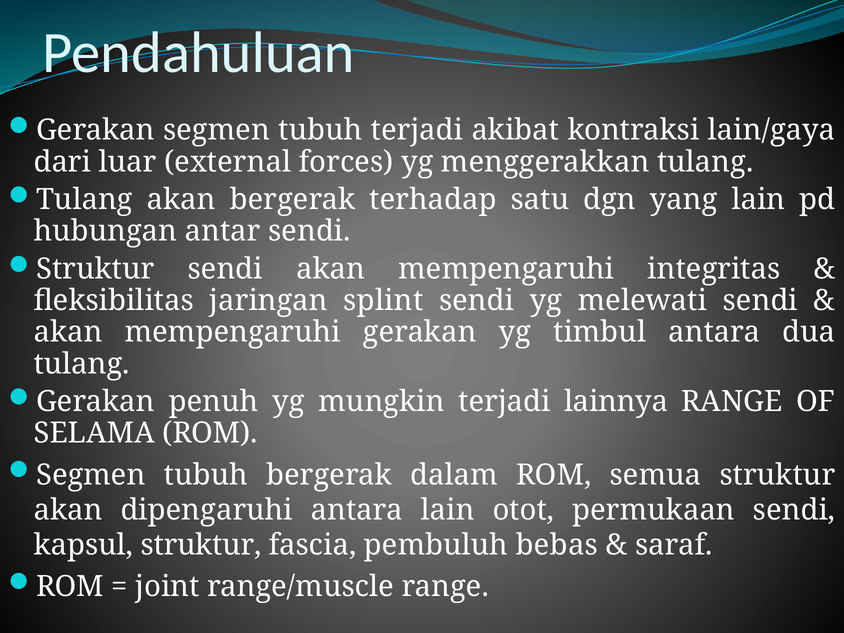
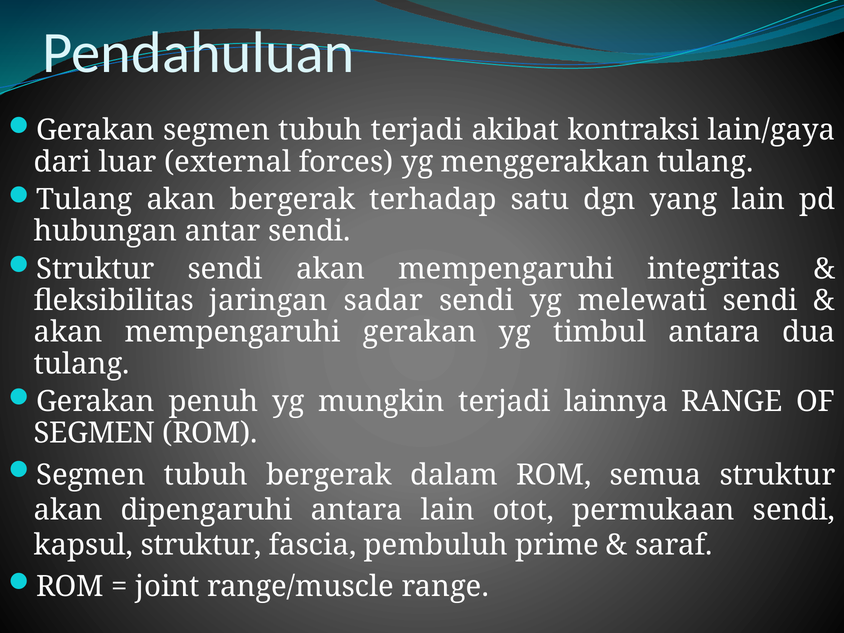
splint: splint -> sadar (383, 301)
SELAMA: SELAMA -> SEGMEN (94, 433)
bebas: bebas -> prime (557, 545)
